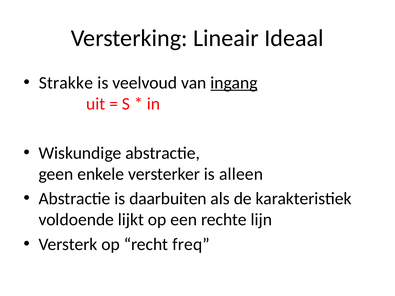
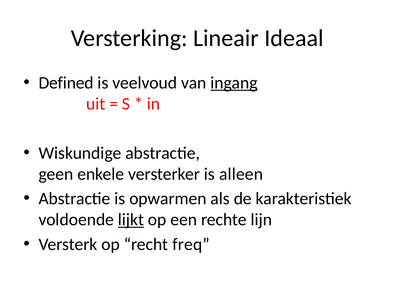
Strakke: Strakke -> Defined (66, 83)
daarbuiten: daarbuiten -> opwarmen (168, 199)
lijkt underline: none -> present (131, 220)
